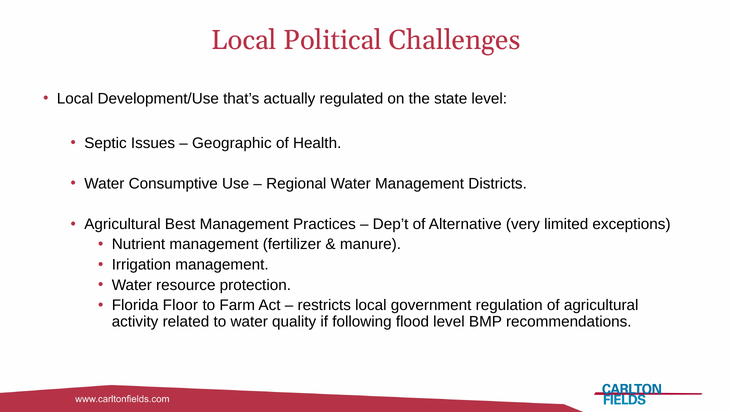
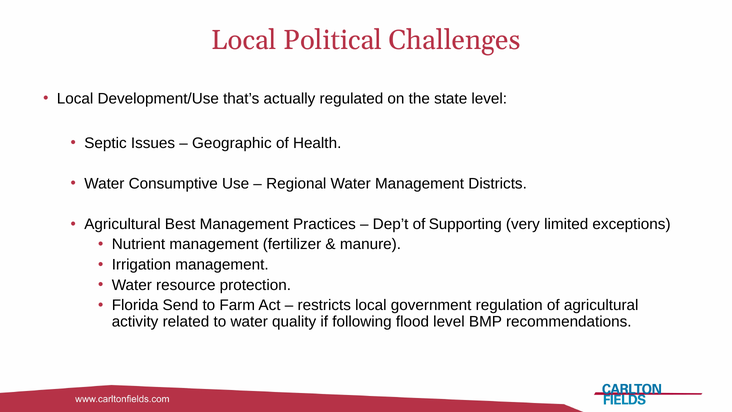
Alternative: Alternative -> Supporting (465, 224)
Floor: Floor -> Send (180, 305)
